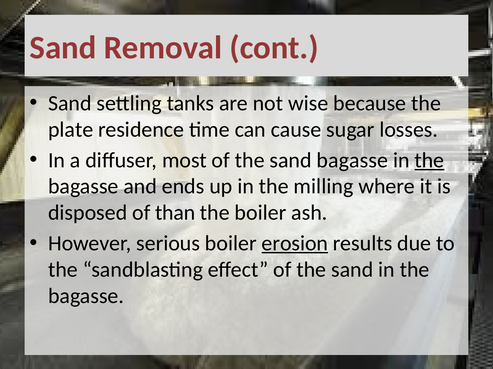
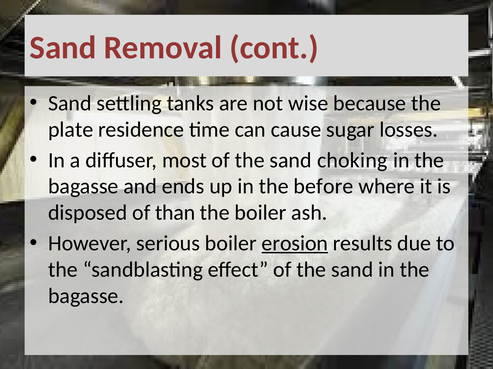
sand bagasse: bagasse -> choking (352, 160)
the underline: present -> none (429, 160)
milling: milling -> before (323, 187)
